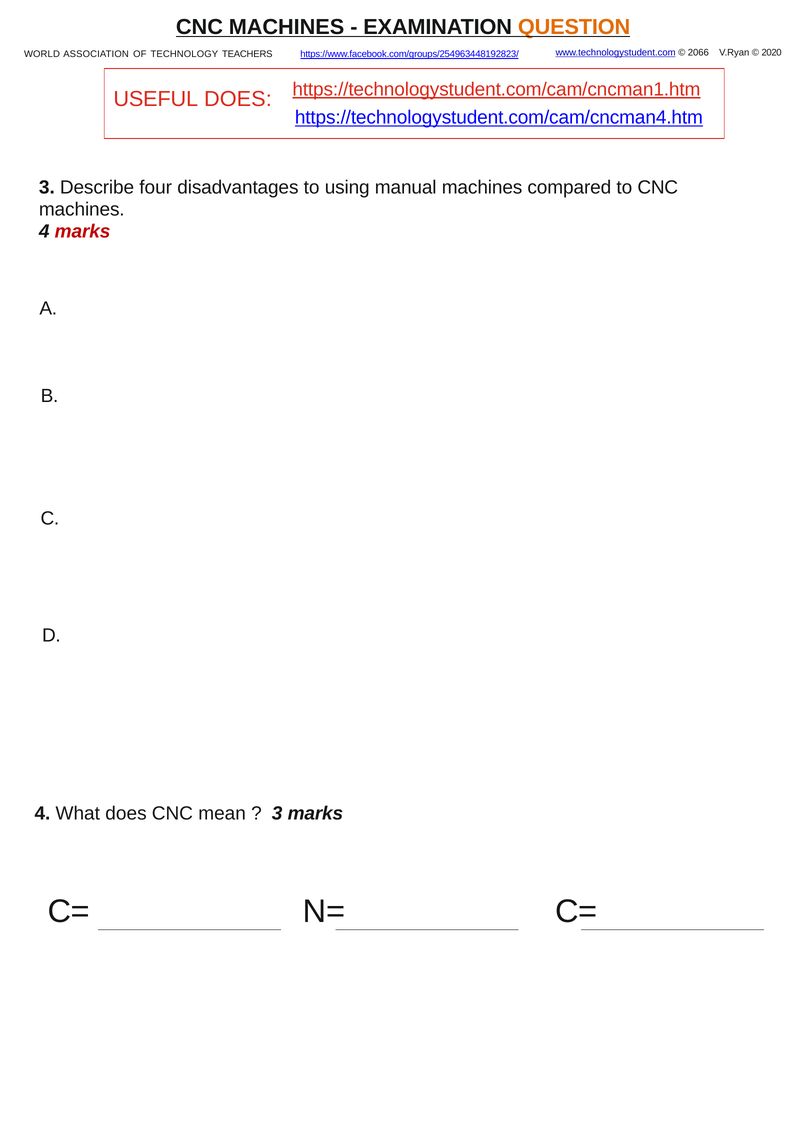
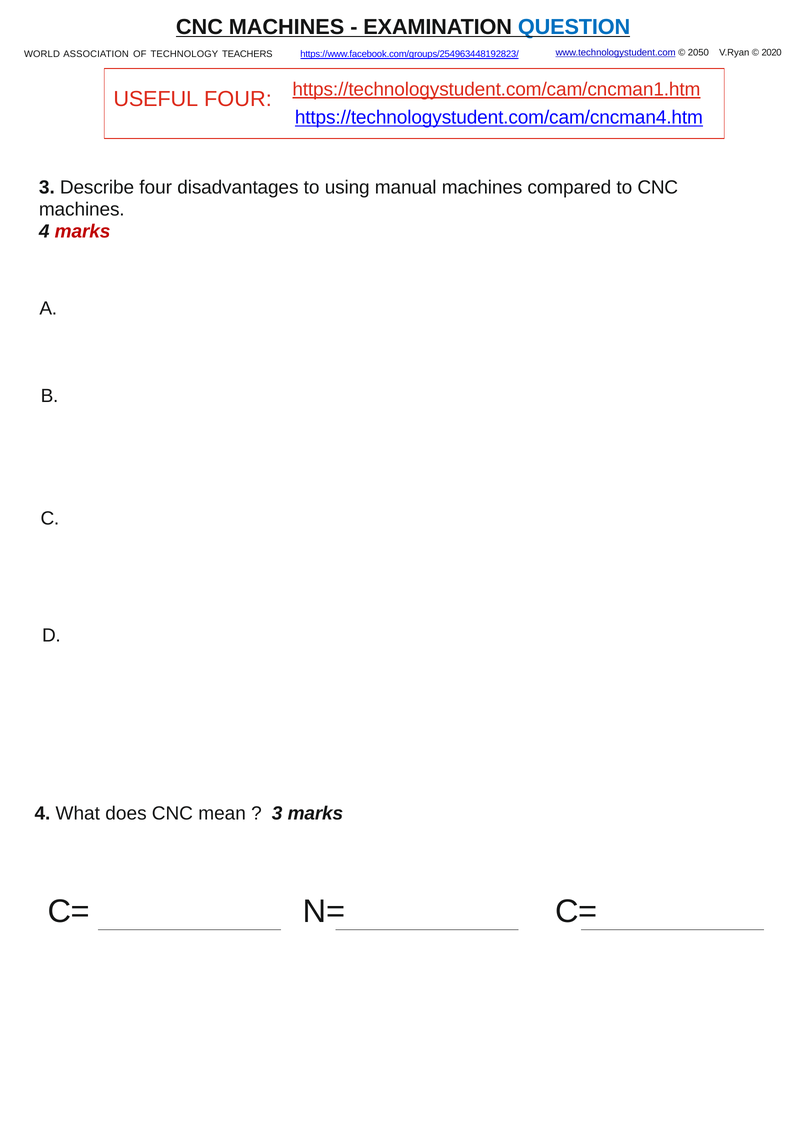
QUESTION colour: orange -> blue (574, 27)
2066: 2066 -> 2050 (698, 53)
USEFUL DOES: DOES -> FOUR (238, 99)
